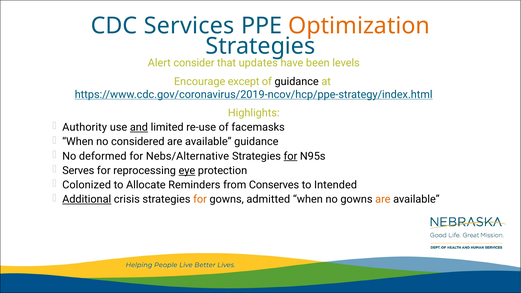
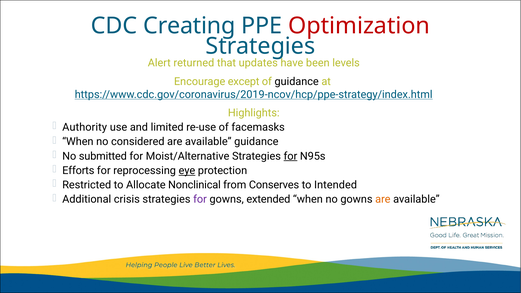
Services: Services -> Creating (189, 26)
Optimization colour: orange -> red (359, 26)
consider: consider -> returned (194, 63)
and underline: present -> none (139, 127)
deformed: deformed -> submitted (103, 156)
Nebs/Alternative: Nebs/Alternative -> Moist/Alternative (188, 156)
Serves: Serves -> Efforts (78, 171)
Colonized: Colonized -> Restricted (87, 185)
Reminders: Reminders -> Nonclinical (194, 185)
Additional underline: present -> none (87, 199)
for colour: orange -> purple (200, 199)
admitted: admitted -> extended (268, 199)
